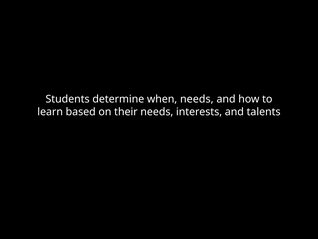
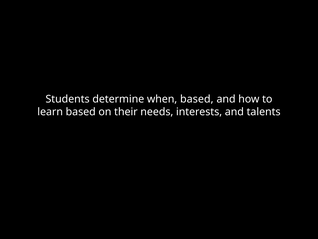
when needs: needs -> based (197, 99)
